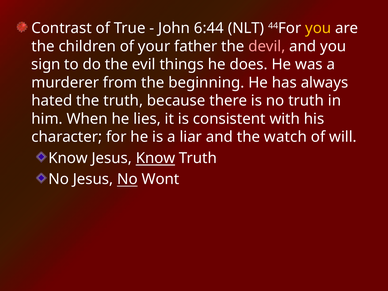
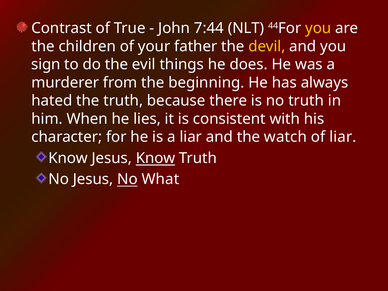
6:44: 6:44 -> 7:44 (209, 28)
devil colour: pink -> yellow (267, 46)
of will: will -> liar (343, 137)
Wont: Wont -> What (160, 179)
